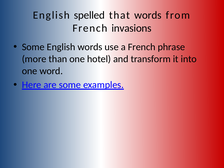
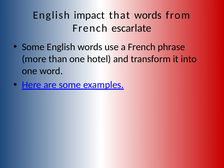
spelled: spelled -> impact (89, 15)
invasions: invasions -> escarlate (131, 28)
